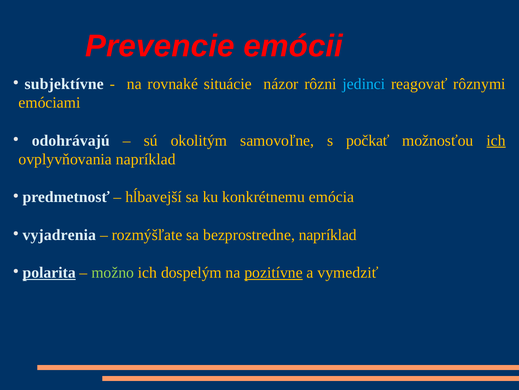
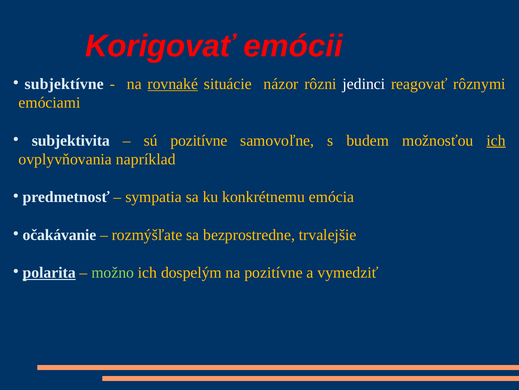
Prevencie: Prevencie -> Korigovať (160, 46)
rovnaké underline: none -> present (173, 84)
jedinci colour: light blue -> white (364, 84)
odohrávajú: odohrávajú -> subjektivita (71, 140)
sú okolitým: okolitým -> pozitívne (199, 140)
počkať: počkať -> budem (368, 140)
hĺbavejší: hĺbavejší -> sympatia (154, 197)
vyjadrenia: vyjadrenia -> očakávanie (59, 234)
bezprostredne napríklad: napríklad -> trvalejšie (328, 234)
pozitívne underline: present -> none (274, 272)
